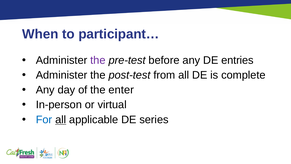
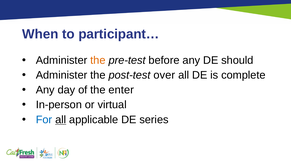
the colour: purple -> orange (98, 60)
entries: entries -> should (237, 60)
from: from -> over (164, 75)
